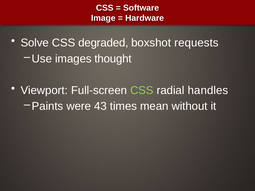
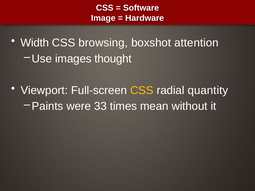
Solve: Solve -> Width (35, 43)
degraded: degraded -> browsing (103, 43)
requests: requests -> attention (196, 43)
CSS colour: light green -> yellow (142, 90)
handles: handles -> quantity (208, 90)
43: 43 -> 33 (100, 106)
